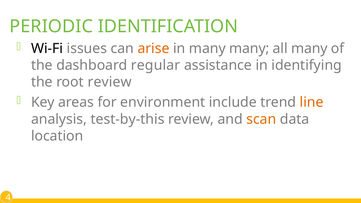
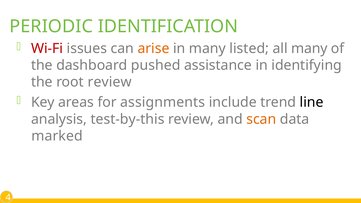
Wi-Fi colour: black -> red (47, 48)
many many: many -> listed (249, 48)
regular: regular -> pushed (156, 65)
environment: environment -> assignments (163, 102)
line colour: orange -> black (312, 102)
location: location -> marked (57, 136)
